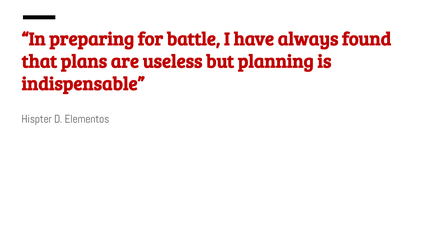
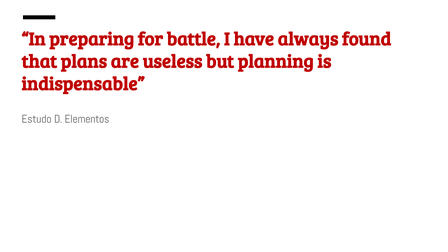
Hispter: Hispter -> Estudo (37, 119)
